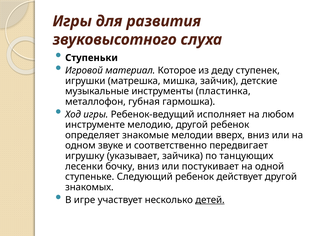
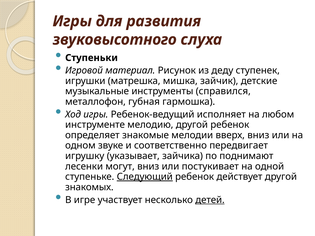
Которое: Которое -> Рисунок (177, 71)
пластинка: пластинка -> справился (223, 91)
танцующих: танцующих -> поднимают (246, 156)
бочку: бочку -> могут (120, 167)
Следующий underline: none -> present (145, 177)
